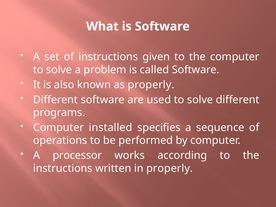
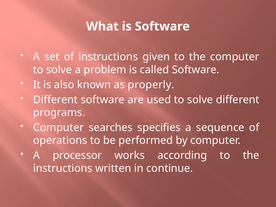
installed: installed -> searches (111, 128)
in properly: properly -> continue (170, 168)
